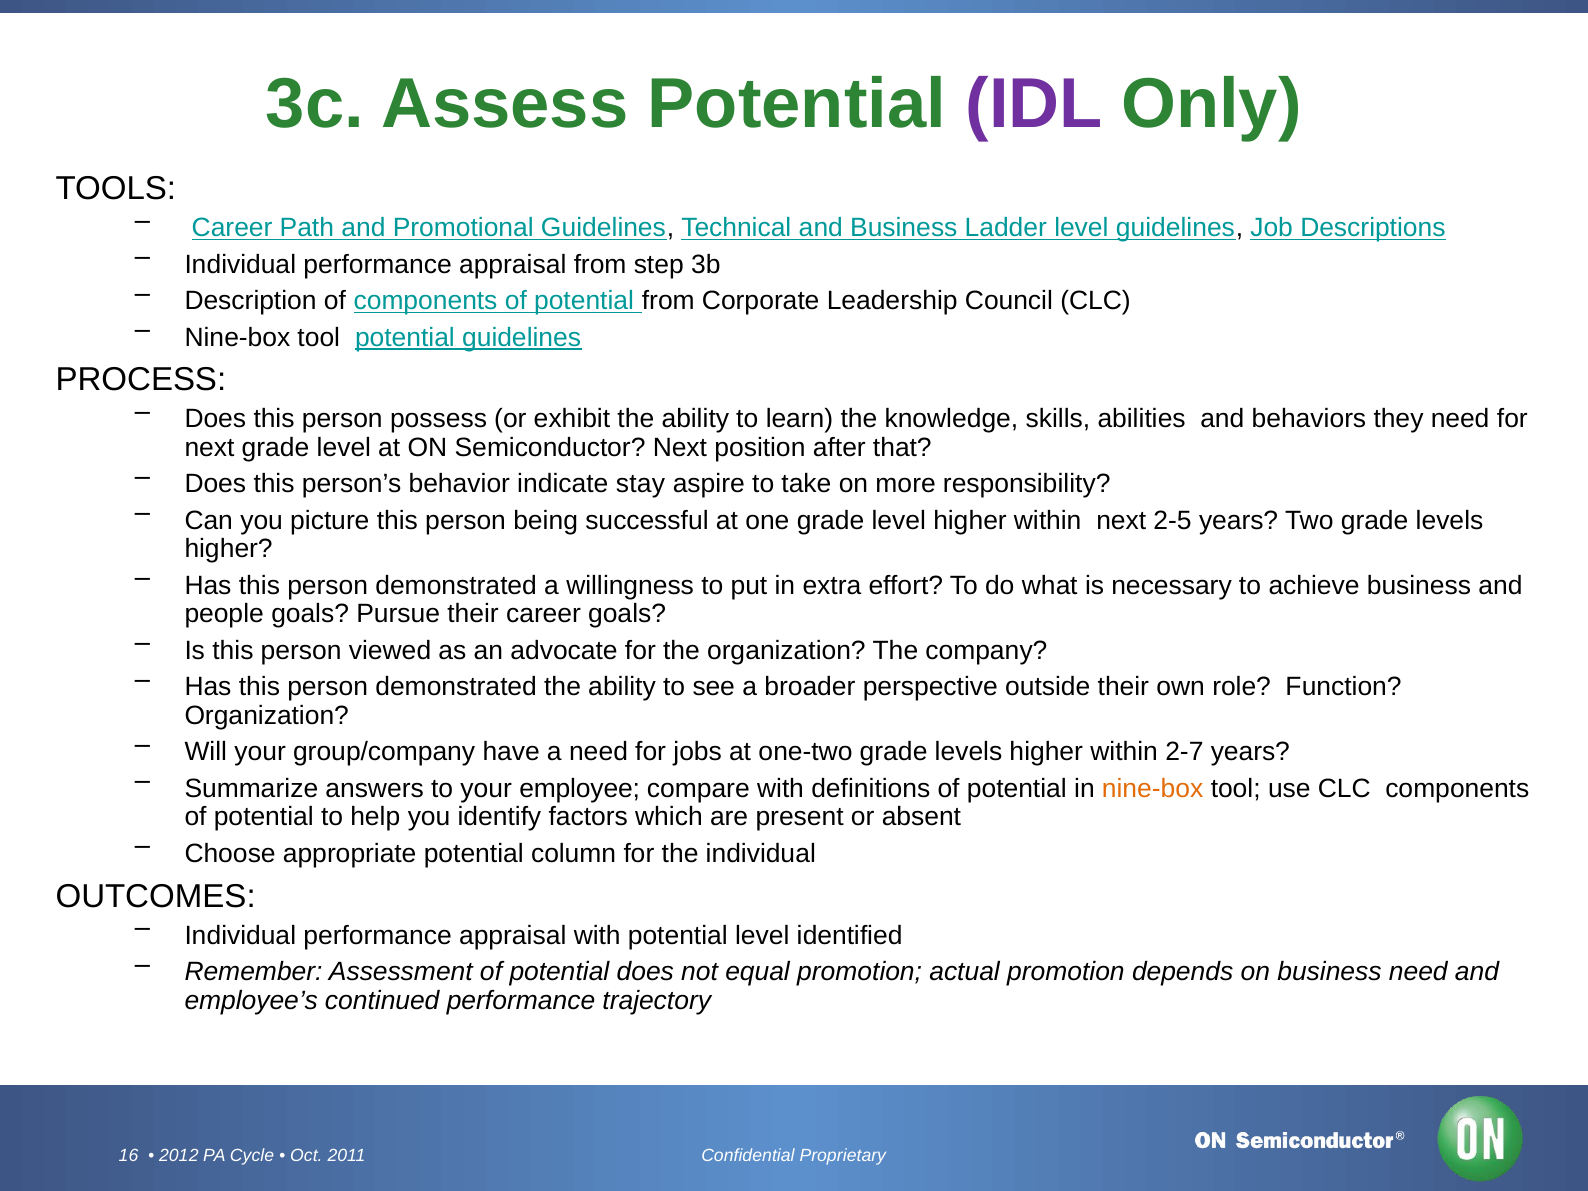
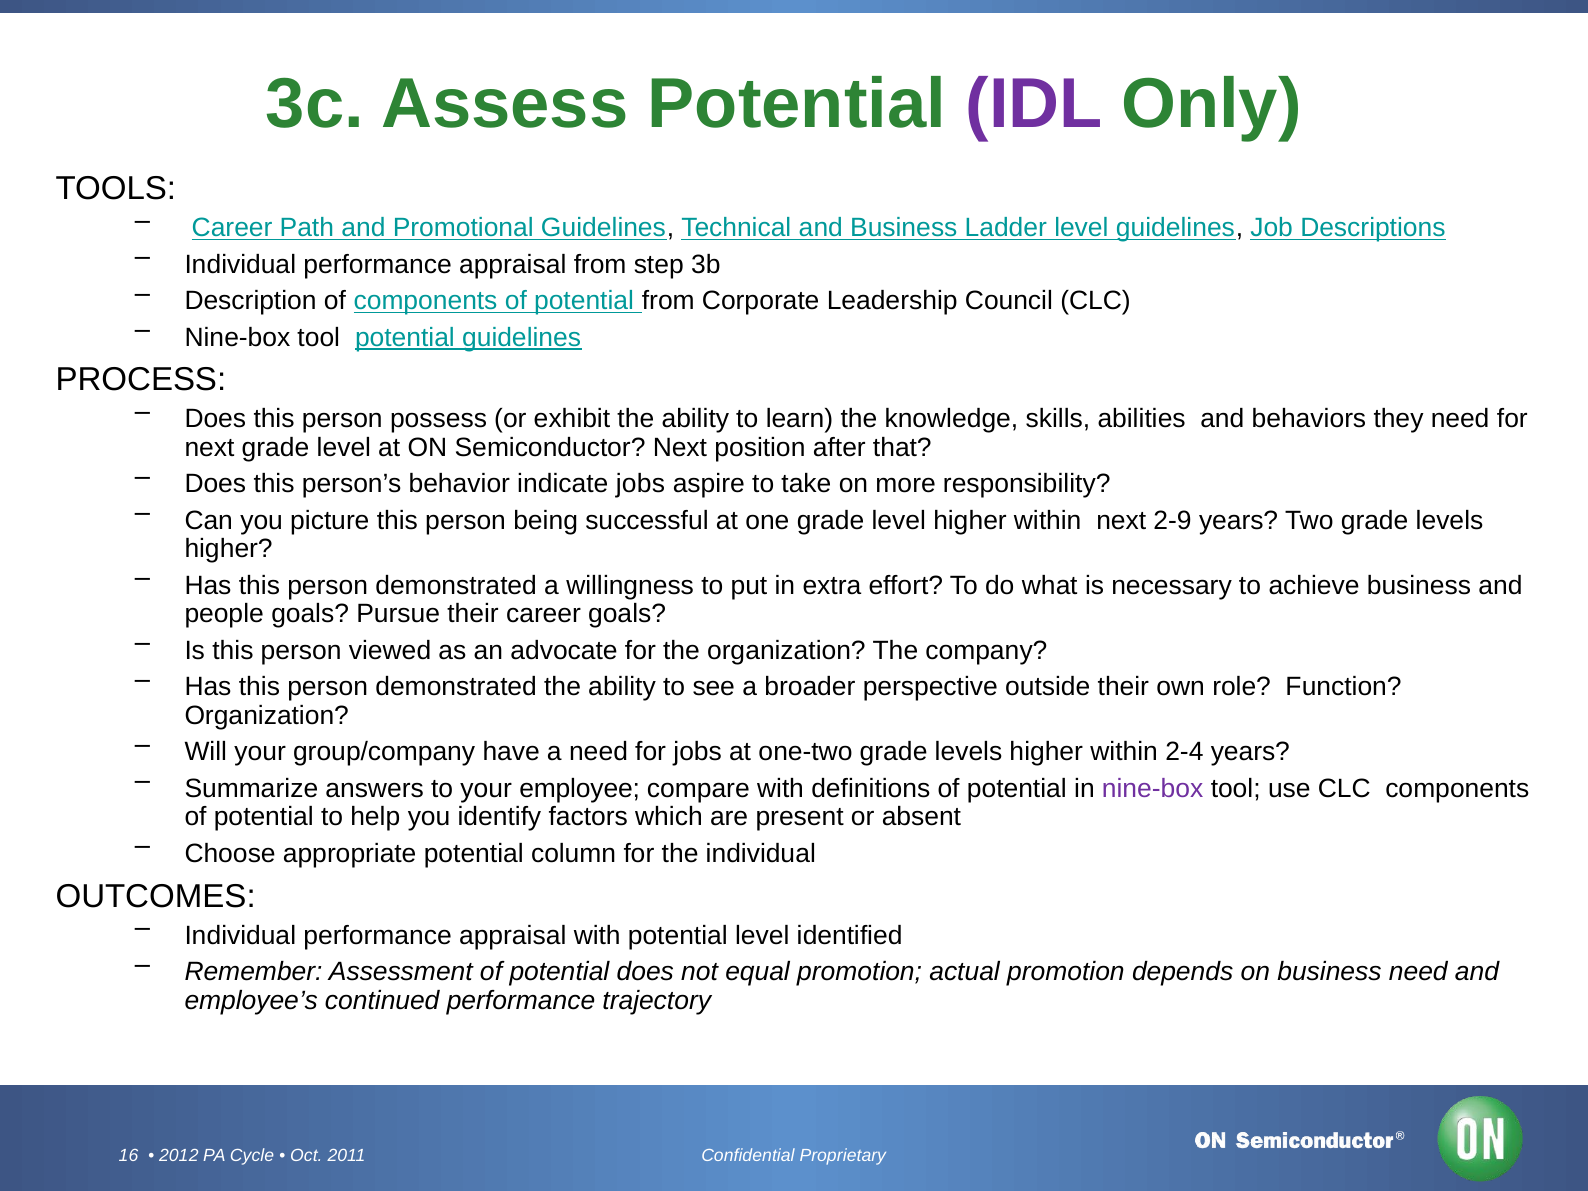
indicate stay: stay -> jobs (640, 484)
2-5: 2-5 -> 2-9 (1172, 521)
2-7: 2-7 -> 2-4 (1184, 752)
nine-box colour: orange -> purple (1153, 789)
